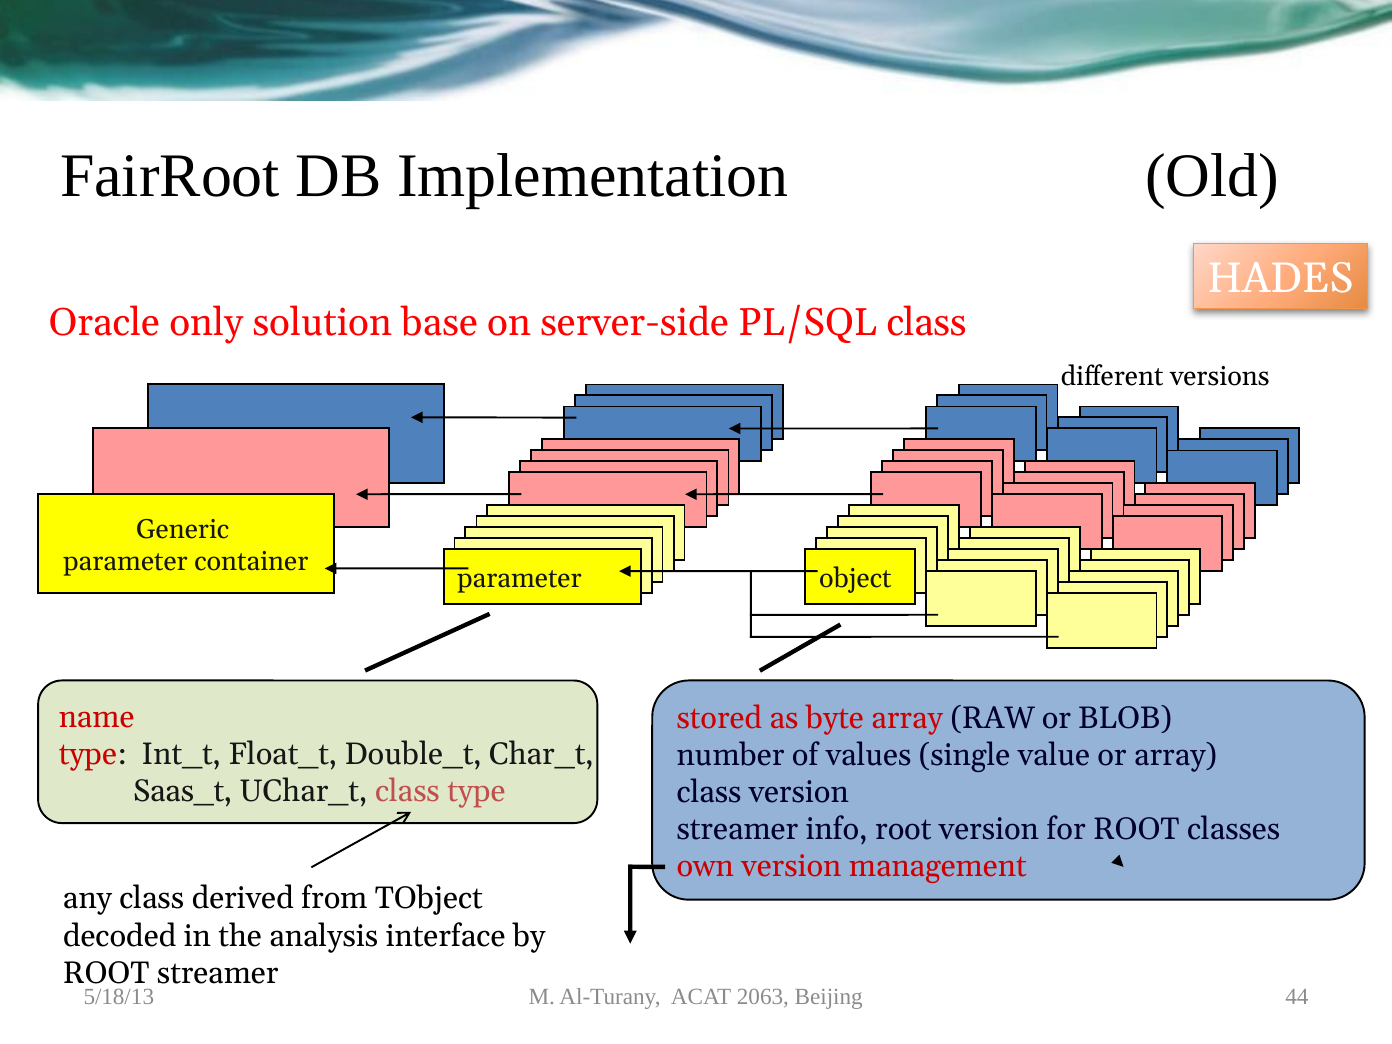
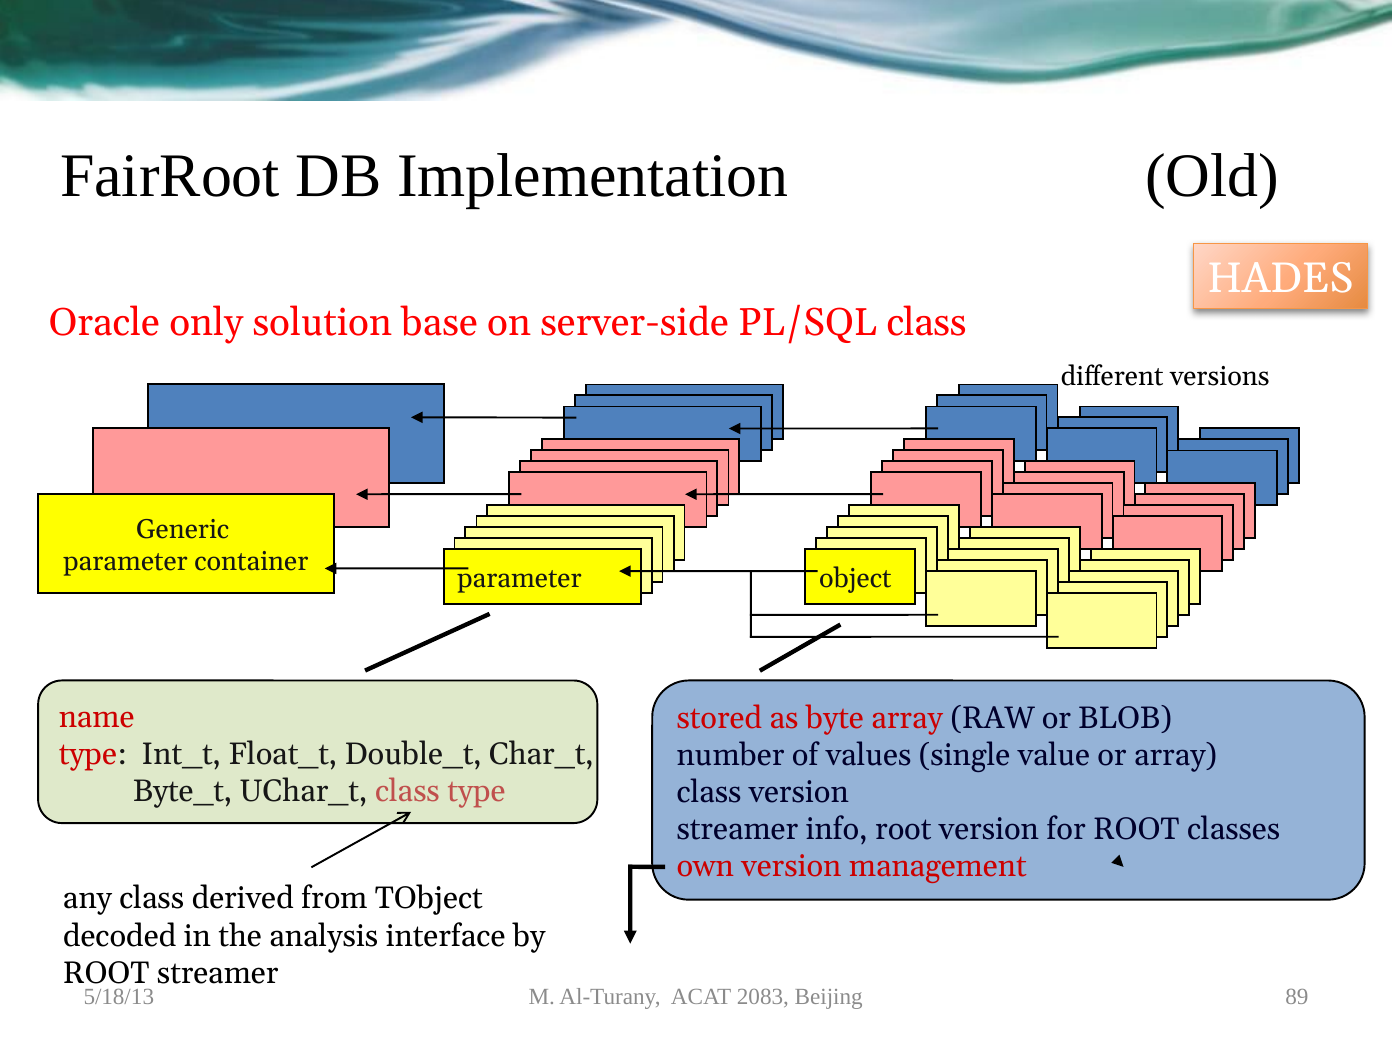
Saas_t: Saas_t -> Byte_t (183, 791)
2063: 2063 -> 2083 (763, 997)
44: 44 -> 89 (1297, 997)
